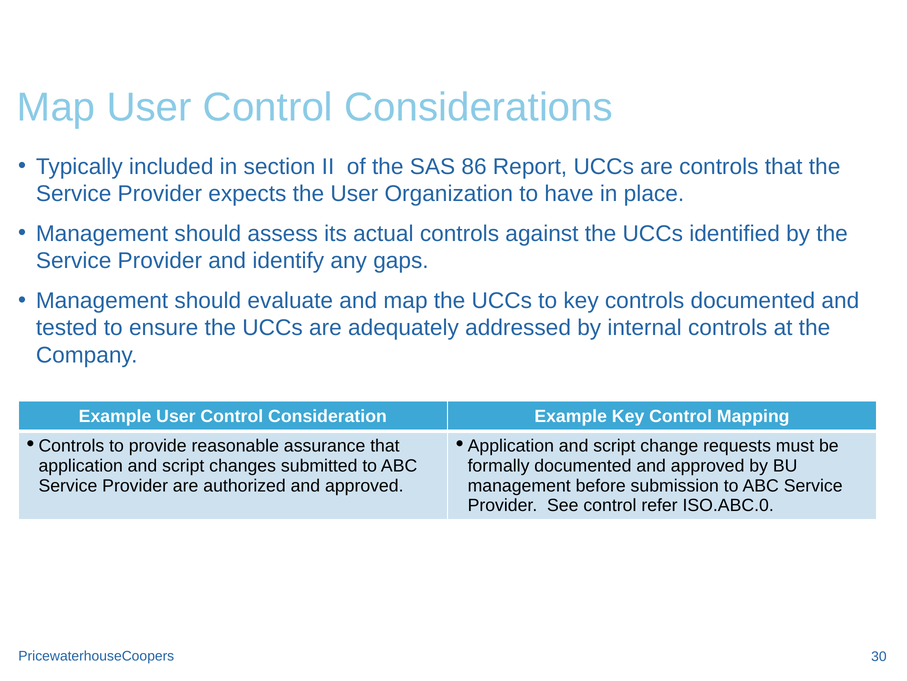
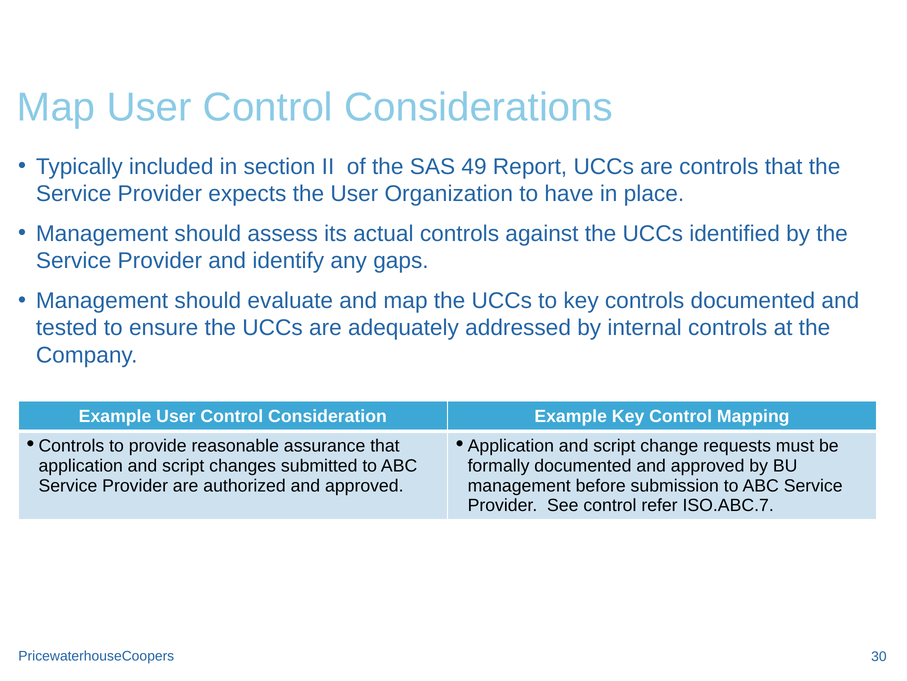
86: 86 -> 49 (474, 166)
ISO.ABC.0: ISO.ABC.0 -> ISO.ABC.7 (728, 505)
